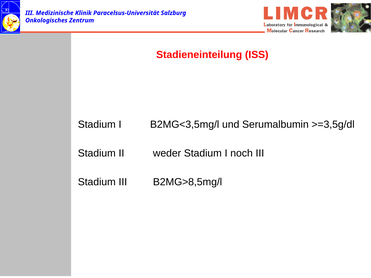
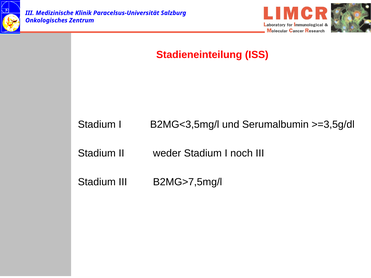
B2MG>8,5mg/l: B2MG>8,5mg/l -> B2MG>7,5mg/l (188, 182)
